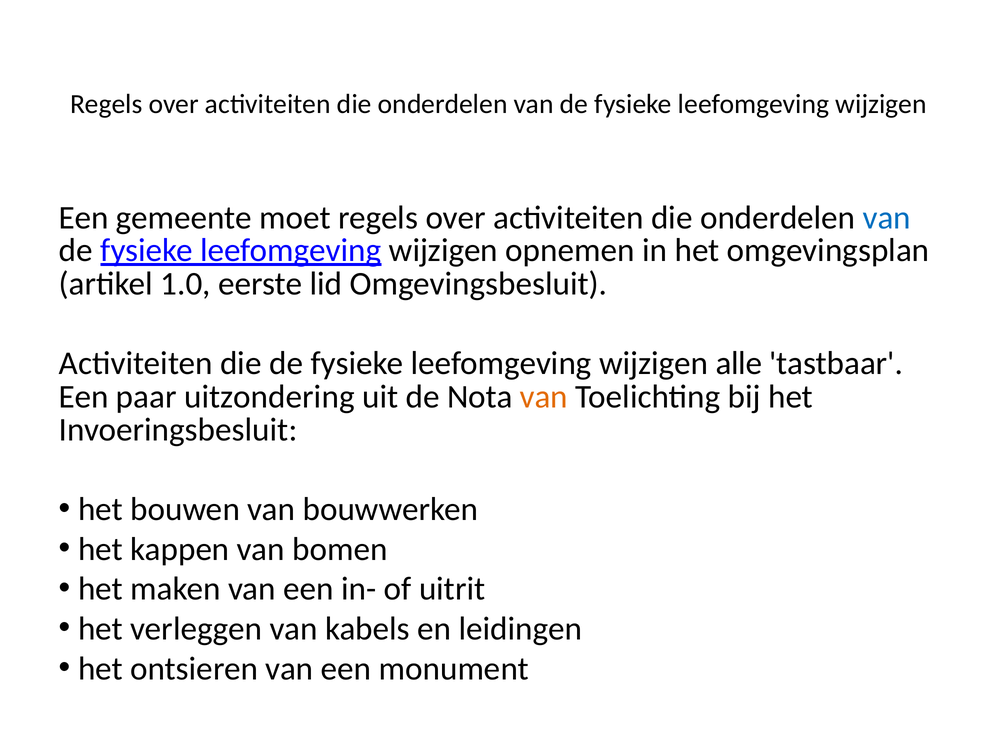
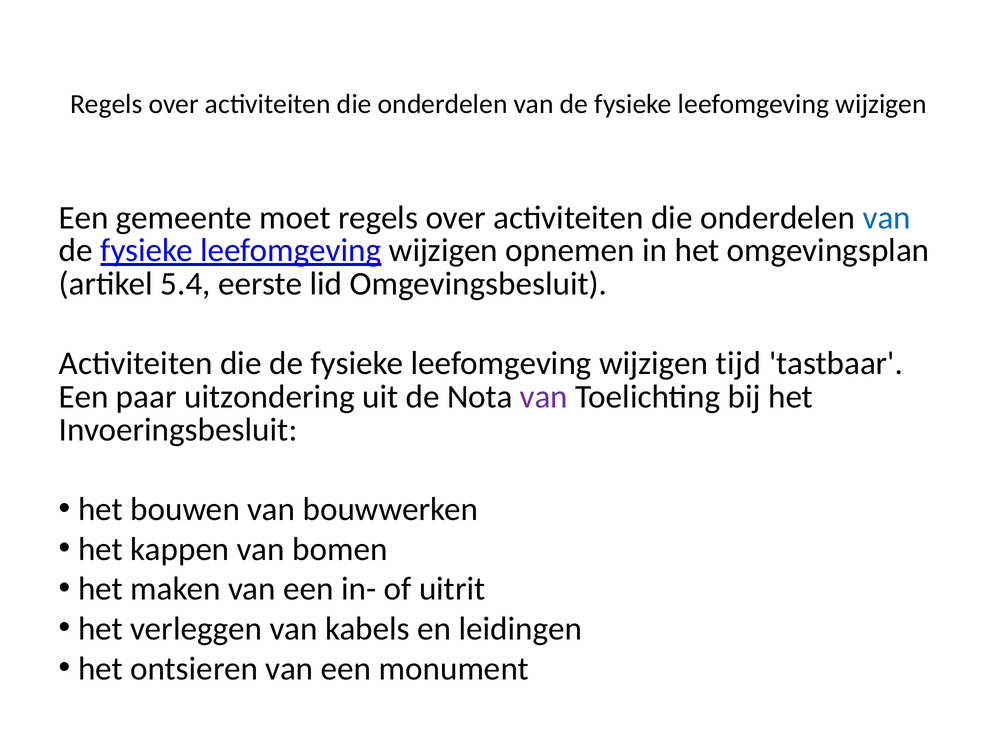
1.0: 1.0 -> 5.4 (186, 284)
alle: alle -> tijd (738, 364)
van colour: orange -> purple (544, 397)
